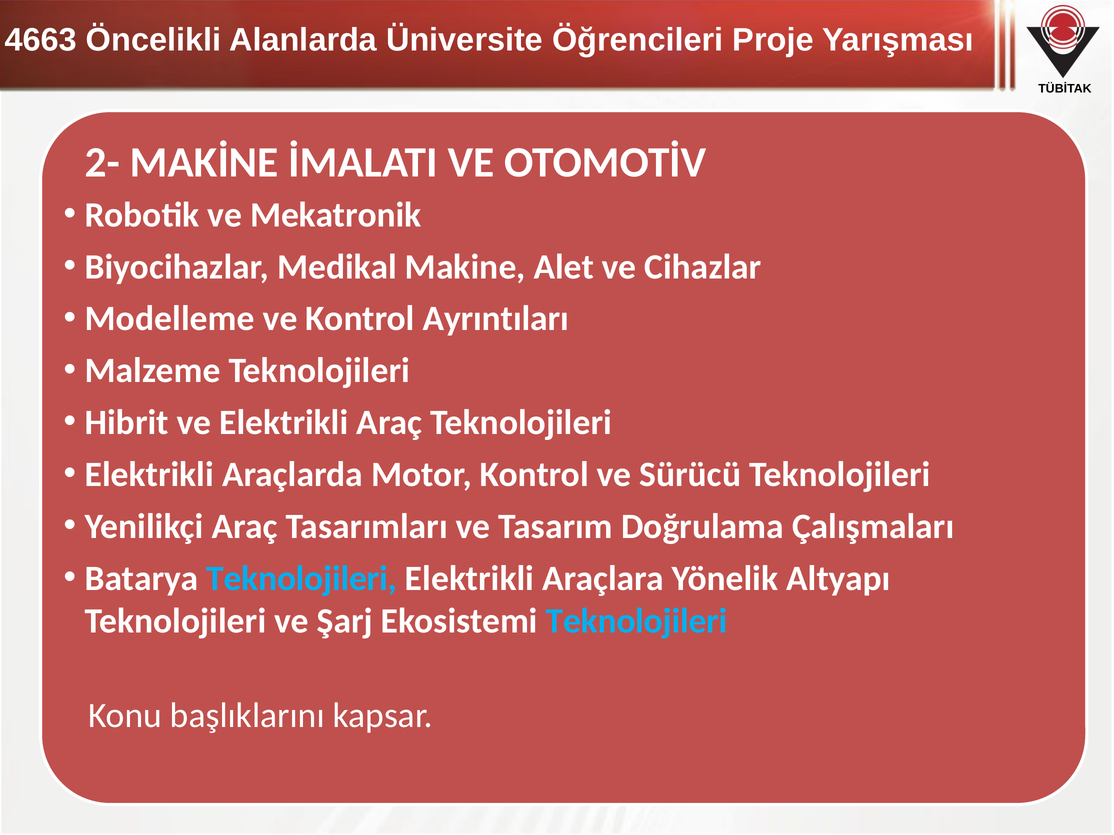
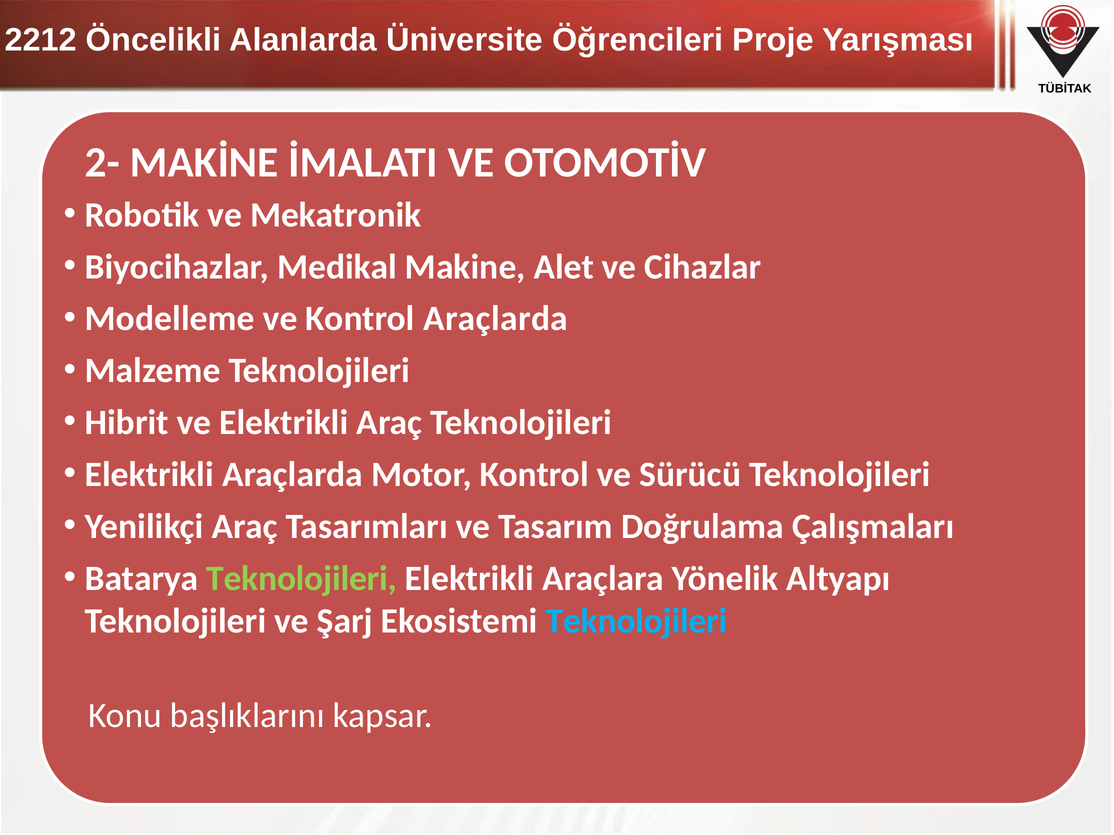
4663: 4663 -> 2212 (41, 40)
Kontrol Ayrıntıları: Ayrıntıları -> Araçlarda (496, 319)
Teknolojileri colour: light blue -> light green (302, 579)
